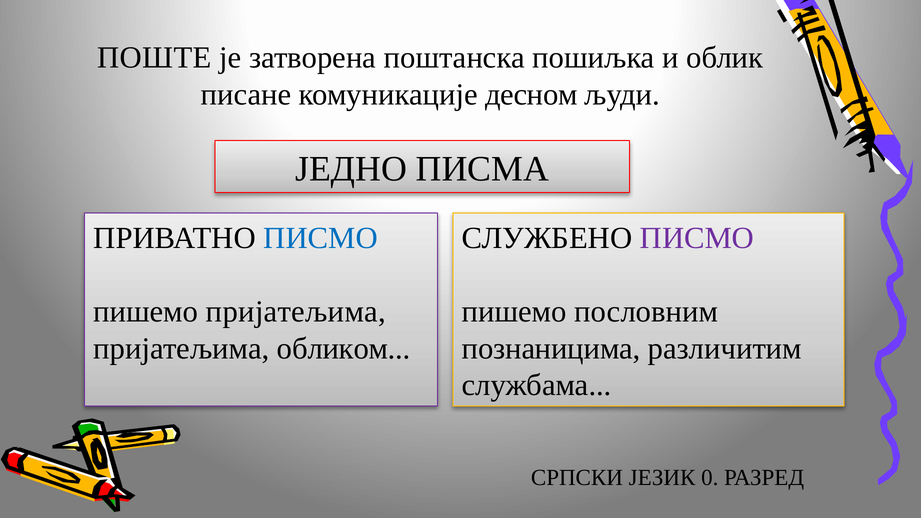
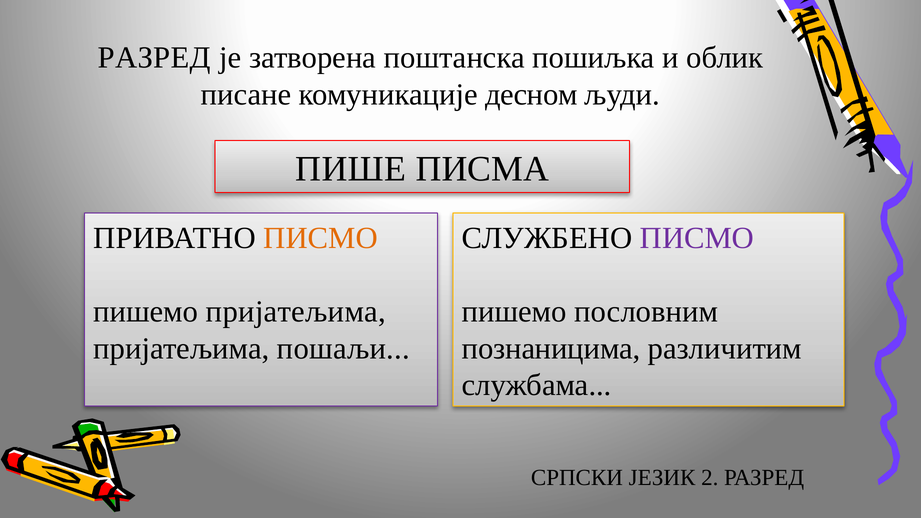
ПОШТЕ: ПОШТЕ -> РАЗРЕД (154, 58)
ЈЕДНО: ЈЕДНО -> ПИШЕ (351, 169)
ПИСМО colour: blue -> orange (321, 238)
обликом: обликом -> пошаљи (344, 349)
0: 0 -> 2 (710, 478)
